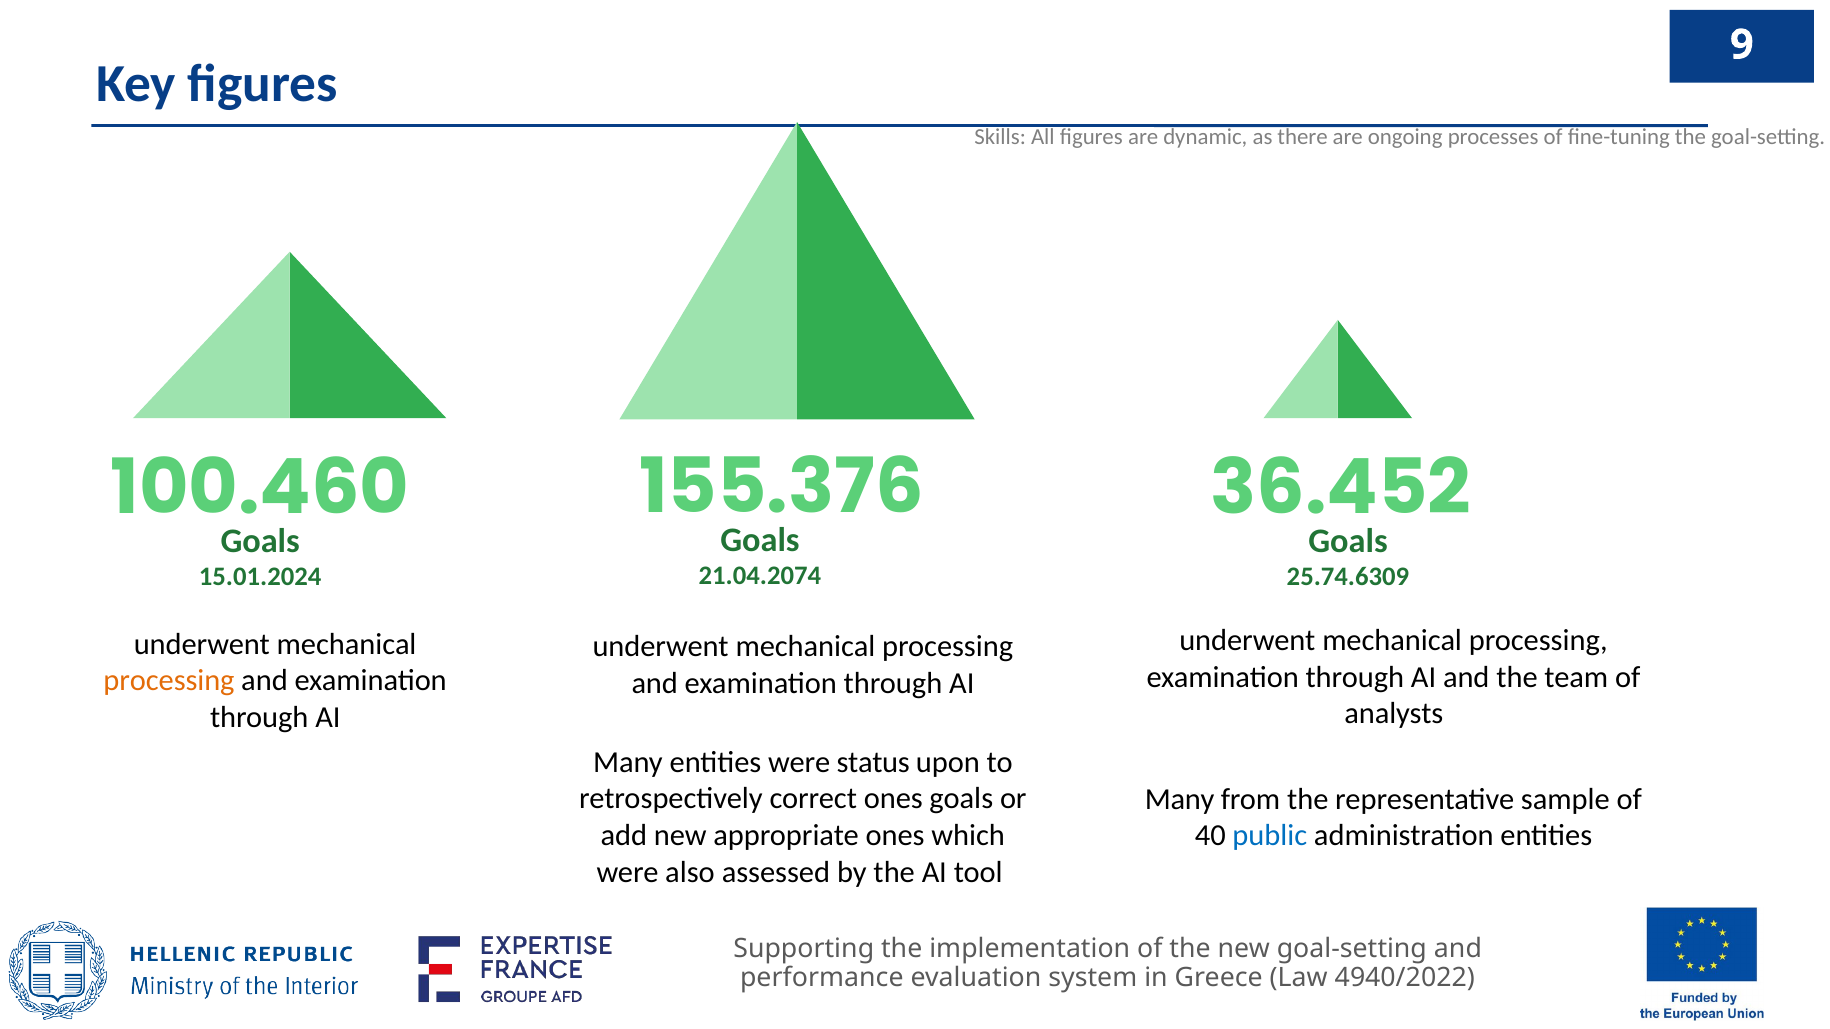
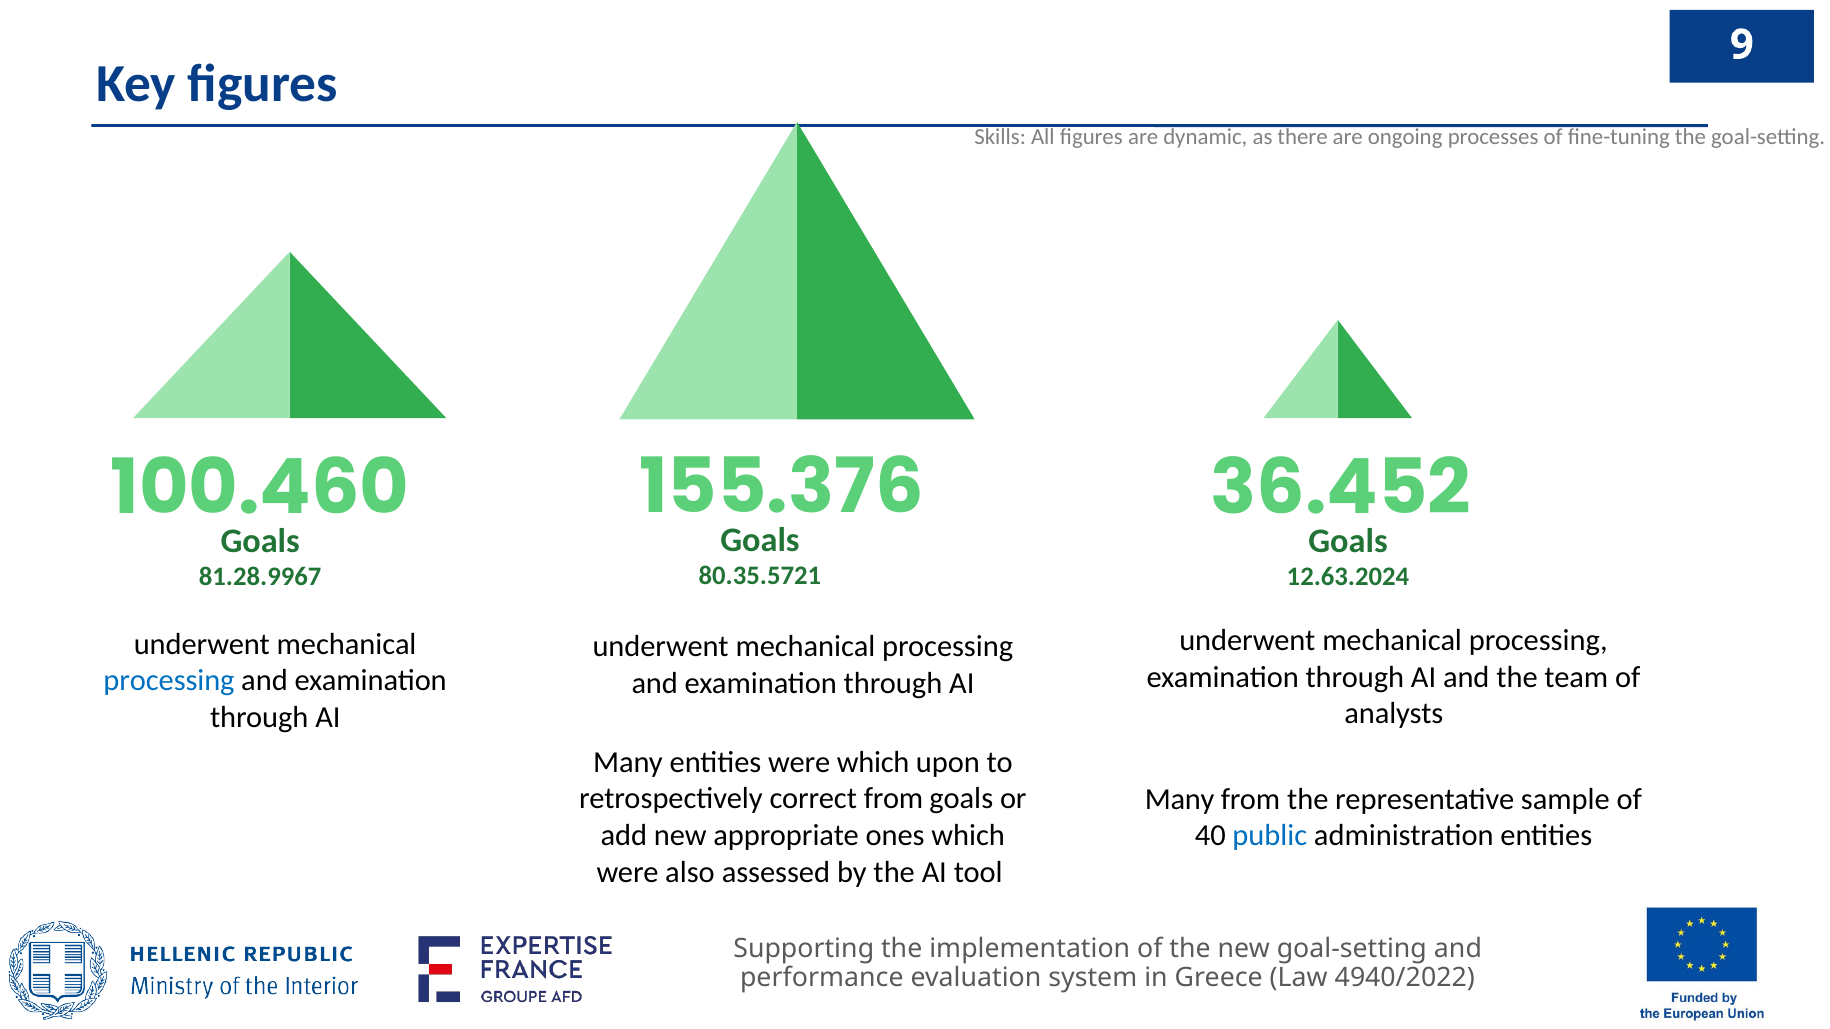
21.04.2074: 21.04.2074 -> 80.35.5721 (760, 576)
15.01.2024: 15.01.2024 -> 81.28.9967 (260, 577)
25.74.6309: 25.74.6309 -> 12.63.2024 (1348, 577)
processing colour: orange -> blue (169, 681)
were status: status -> which (873, 763)
correct ones: ones -> from (893, 799)
